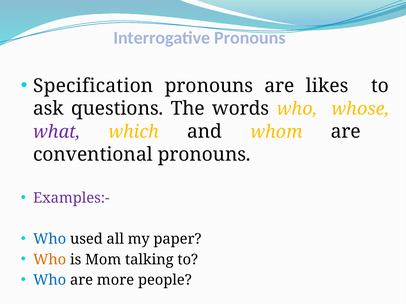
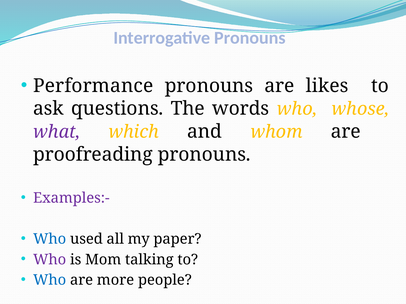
Specification: Specification -> Performance (93, 86)
conventional: conventional -> proofreading (93, 155)
Who colour: orange -> purple (50, 260)
